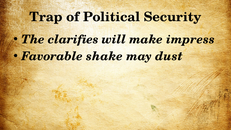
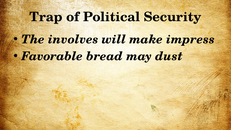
clarifies: clarifies -> involves (73, 39)
shake: shake -> bread (104, 56)
